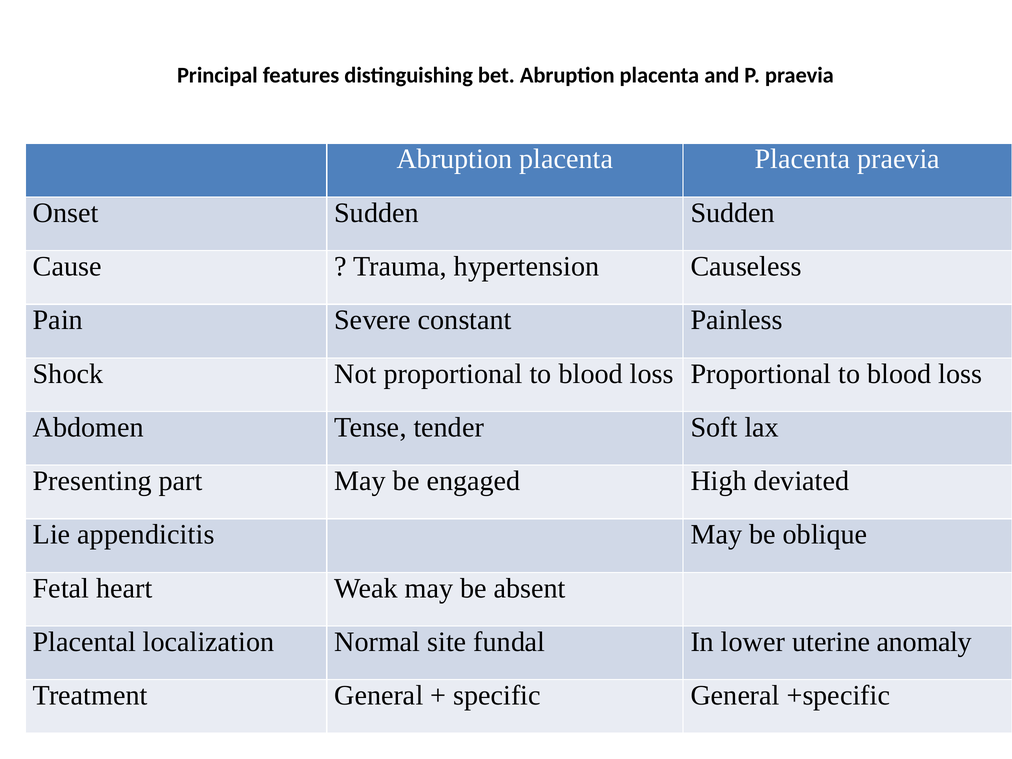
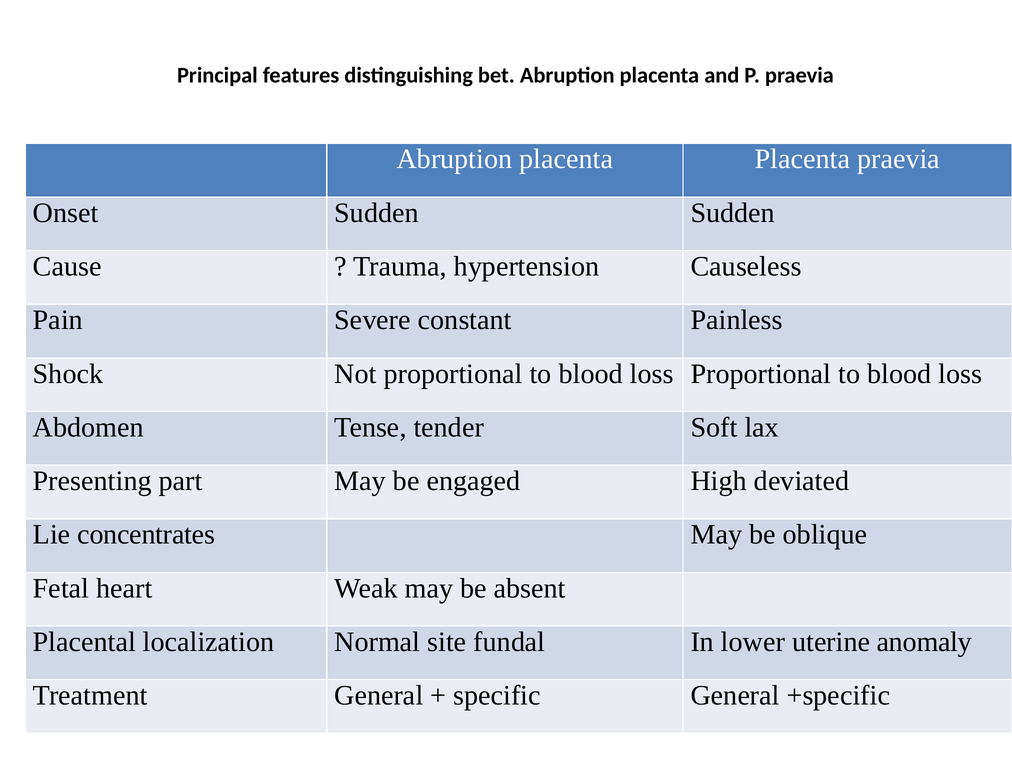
appendicitis: appendicitis -> concentrates (146, 535)
